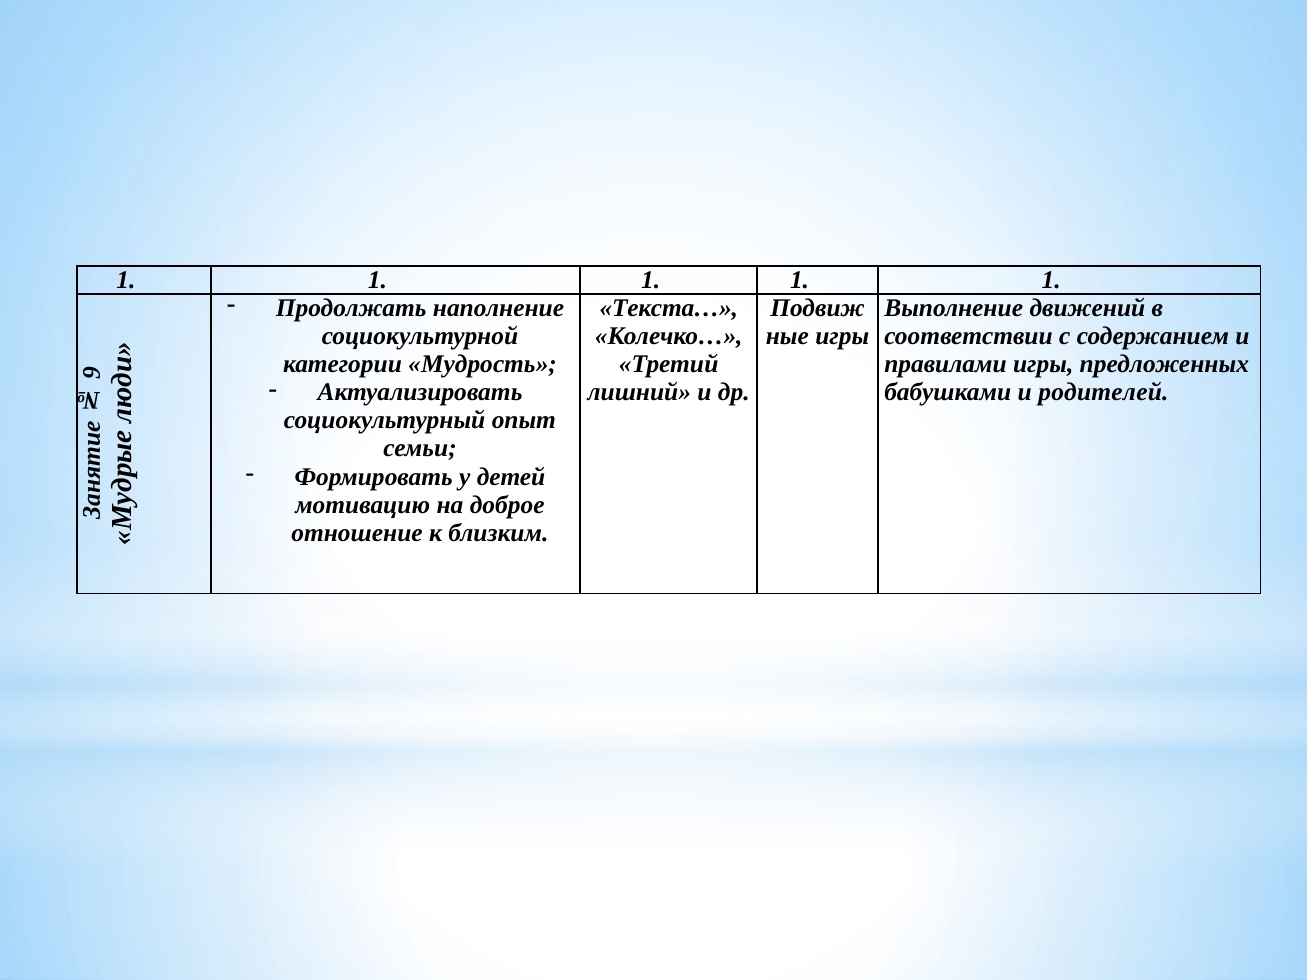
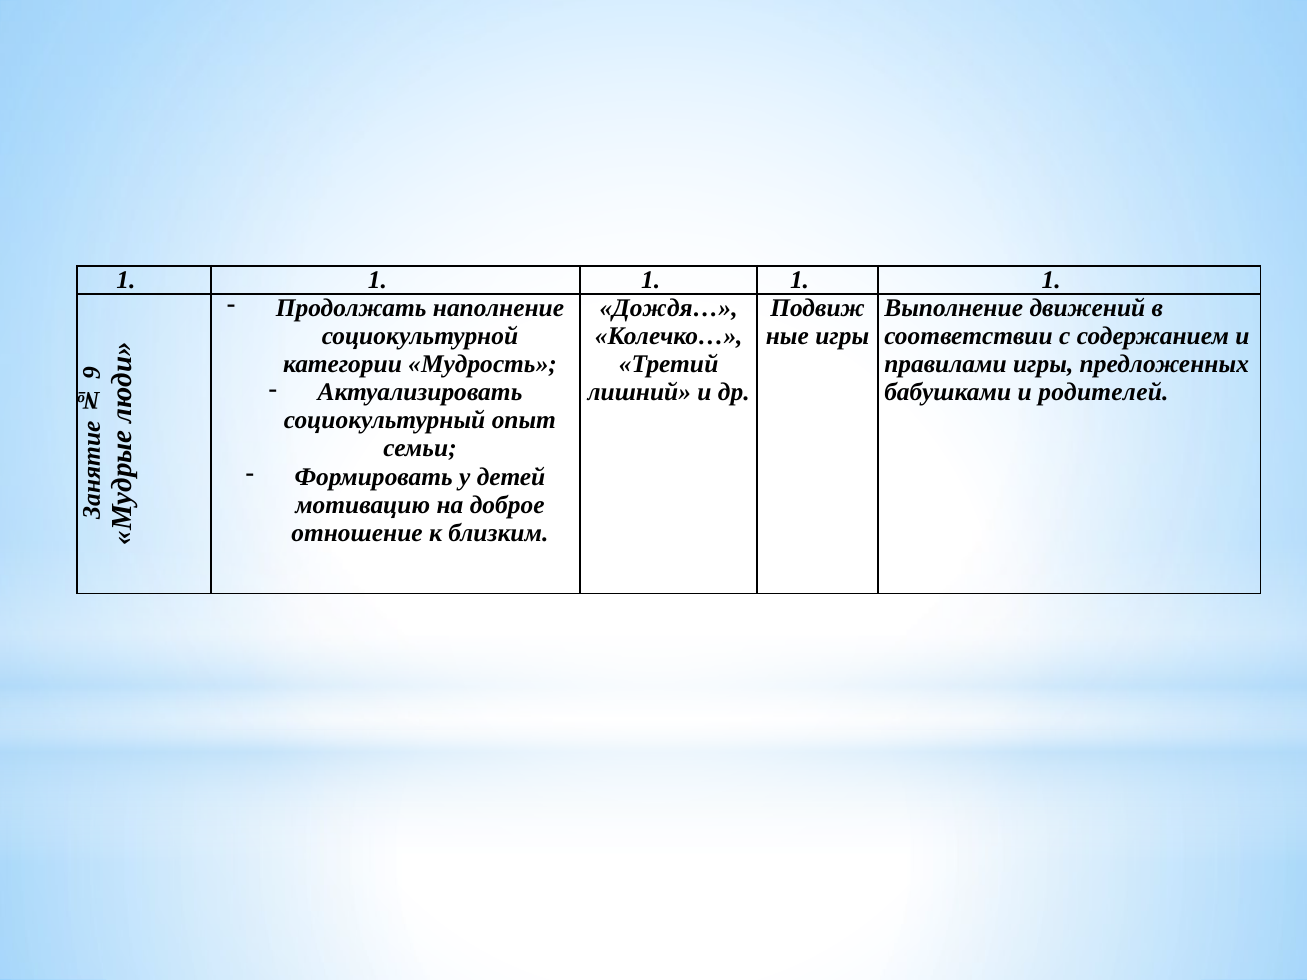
Текста…: Текста… -> Дождя… (669, 308)
